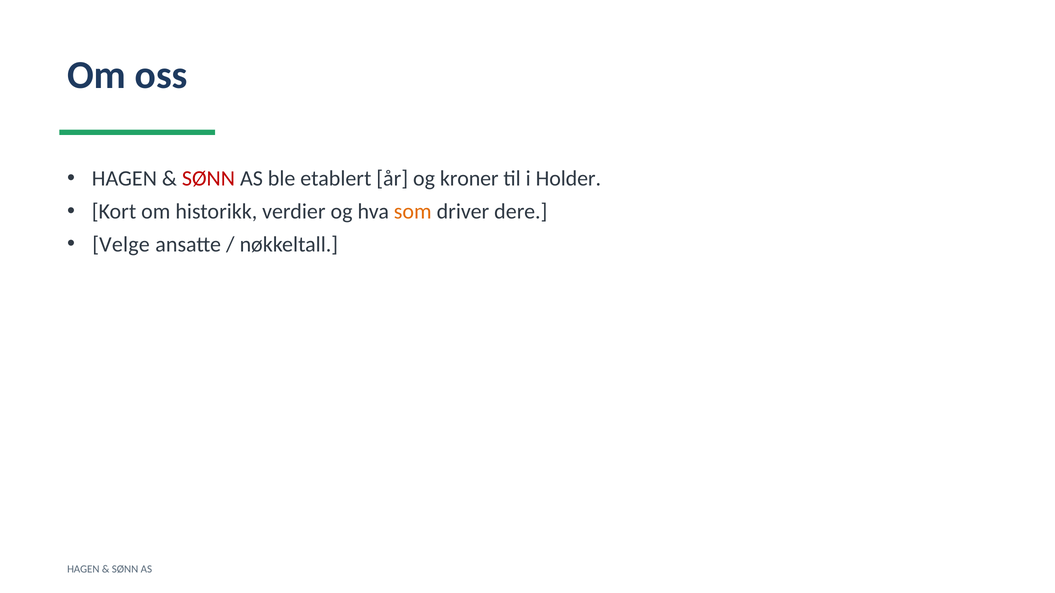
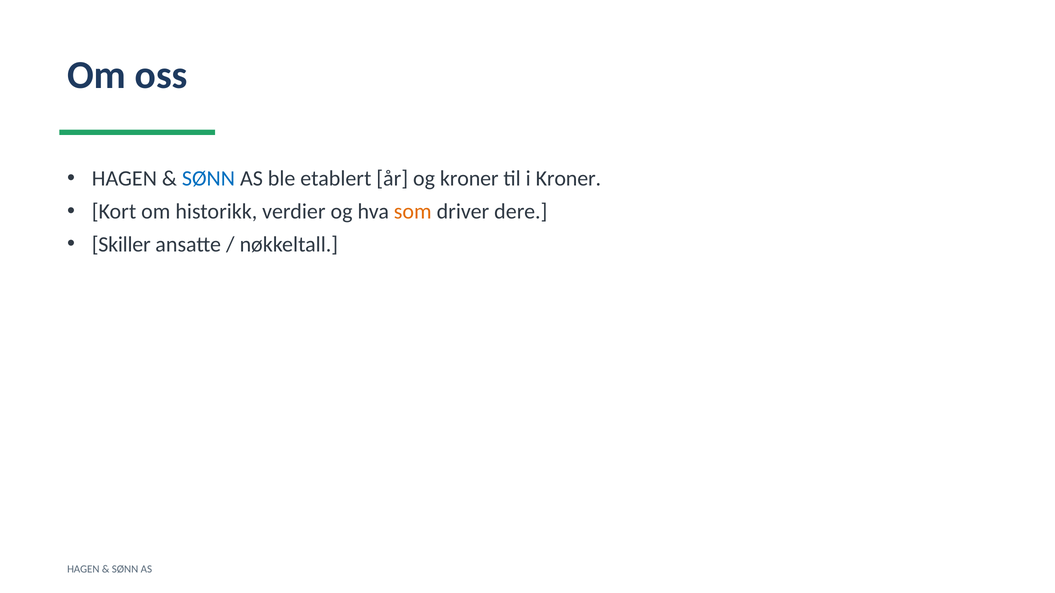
SØNN colour: red -> blue (208, 179)
i Holder: Holder -> Kroner (568, 179)
Velge: Velge -> Skiller (121, 245)
